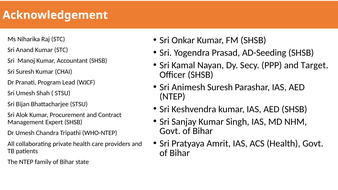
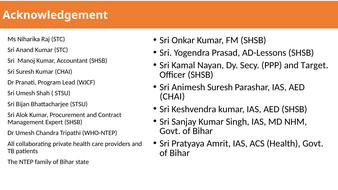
AD-Seeding: AD-Seeding -> AD-Lessons (264, 53)
NTEP: NTEP -> CHAI (172, 97)
